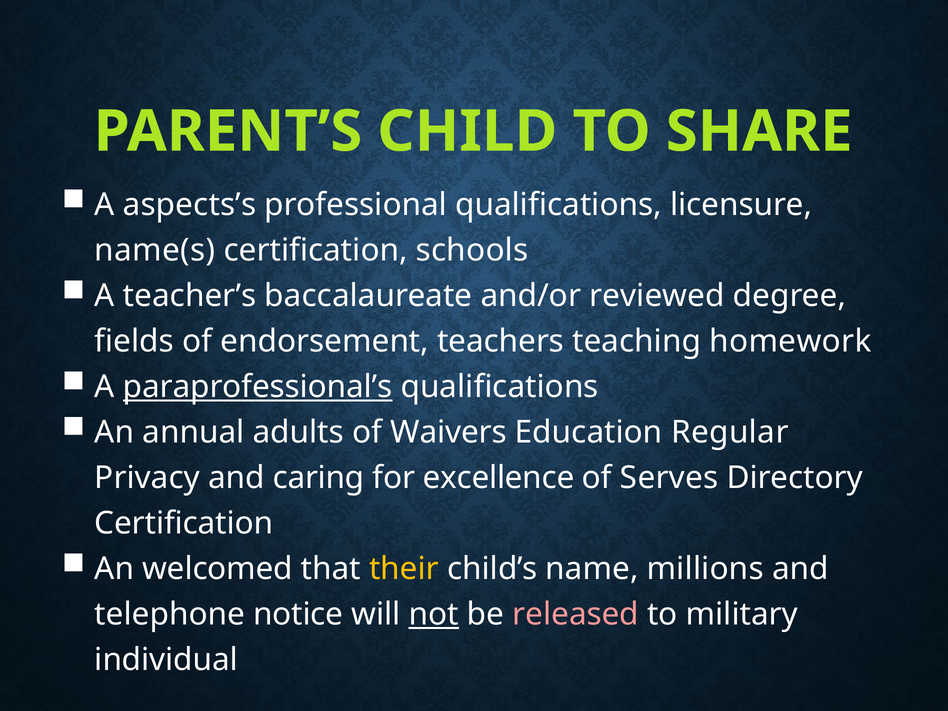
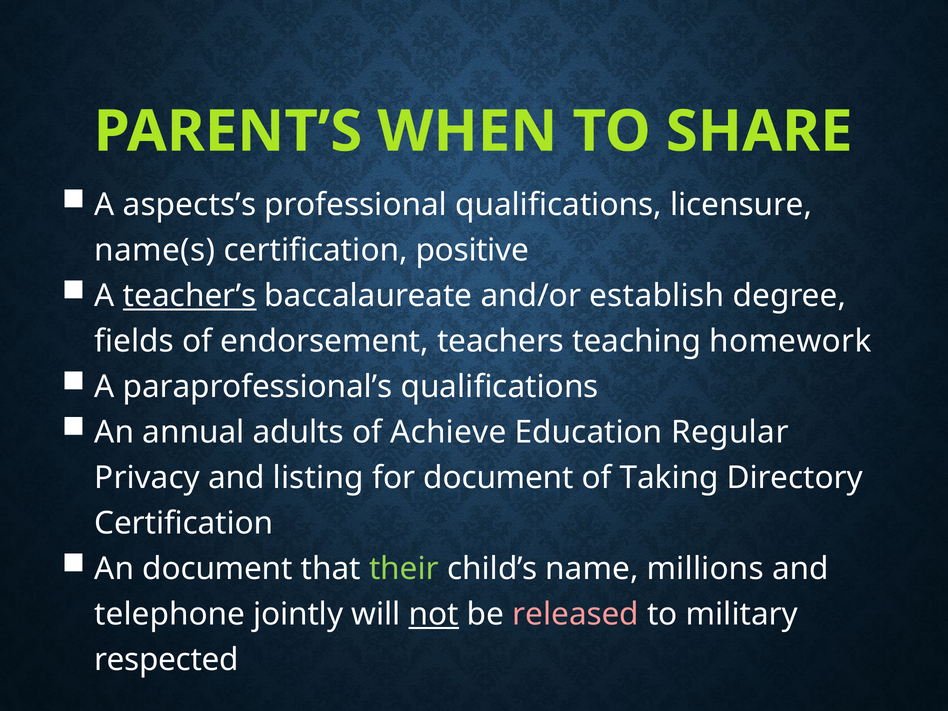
CHILD: CHILD -> WHEN (467, 132)
schools: schools -> positive (472, 250)
teacher’s underline: none -> present (190, 296)
reviewed: reviewed -> establish (657, 296)
paraprofessional’s underline: present -> none (258, 387)
Waivers: Waivers -> Achieve (448, 432)
caring: caring -> listing (318, 478)
for excellence: excellence -> document (499, 478)
Serves: Serves -> Taking (669, 478)
An welcomed: welcomed -> document (218, 569)
their colour: yellow -> light green (404, 569)
notice: notice -> jointly (298, 614)
individual: individual -> respected (166, 660)
